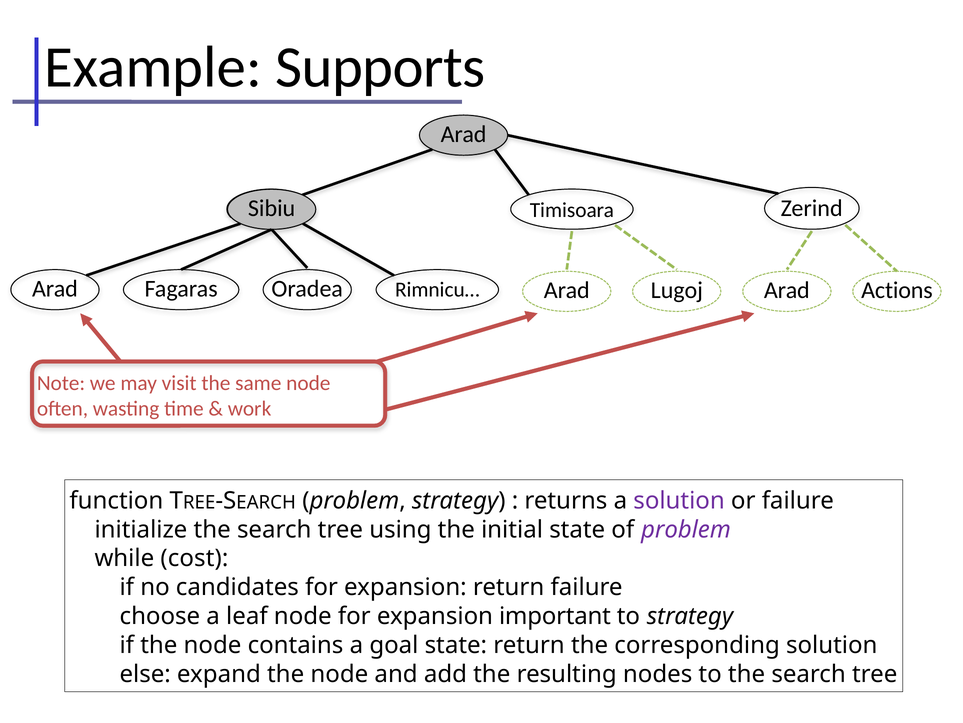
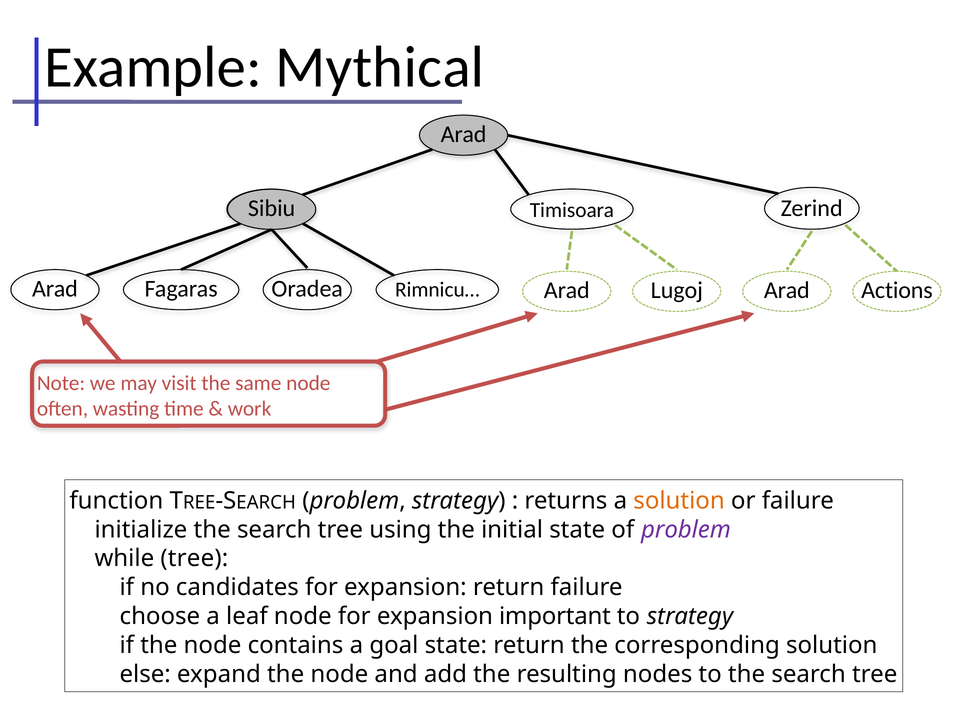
Supports: Supports -> Mythical (380, 67)
solution colour: purple -> orange (679, 500)
while cost: cost -> tree (194, 558)
